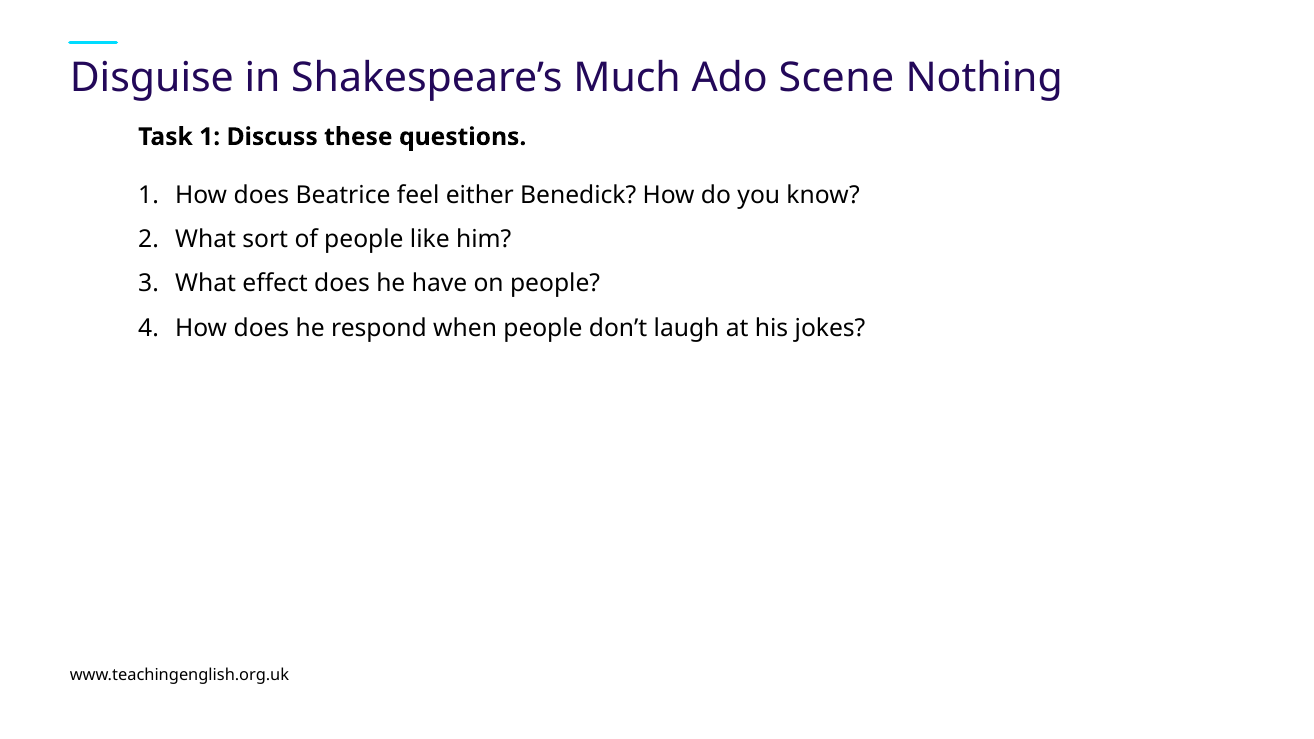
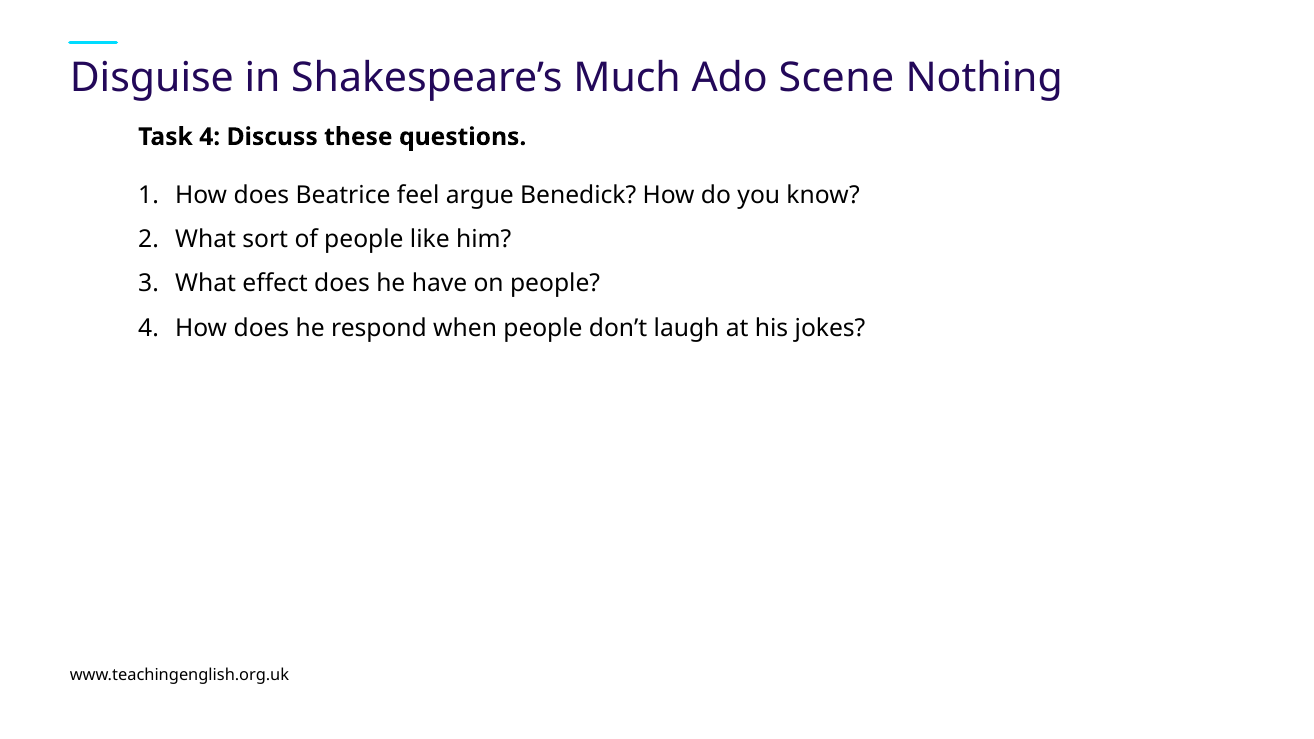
Task 1: 1 -> 4 (210, 137)
either: either -> argue (480, 195)
